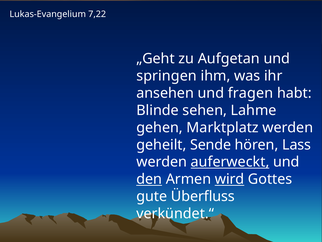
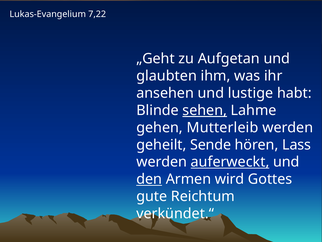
springen: springen -> glaubten (167, 76)
fragen: fragen -> lustige (251, 93)
sehen underline: none -> present (205, 110)
Marktplatz: Marktplatz -> Mutterleib (223, 127)
wird underline: present -> none (230, 179)
Überfluss: Überfluss -> Reichtum (203, 196)
